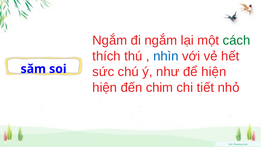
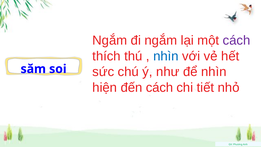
cách colour: green -> purple (237, 40)
để hiện: hiện -> nhìn (214, 72)
đến chim: chim -> cách (159, 87)
